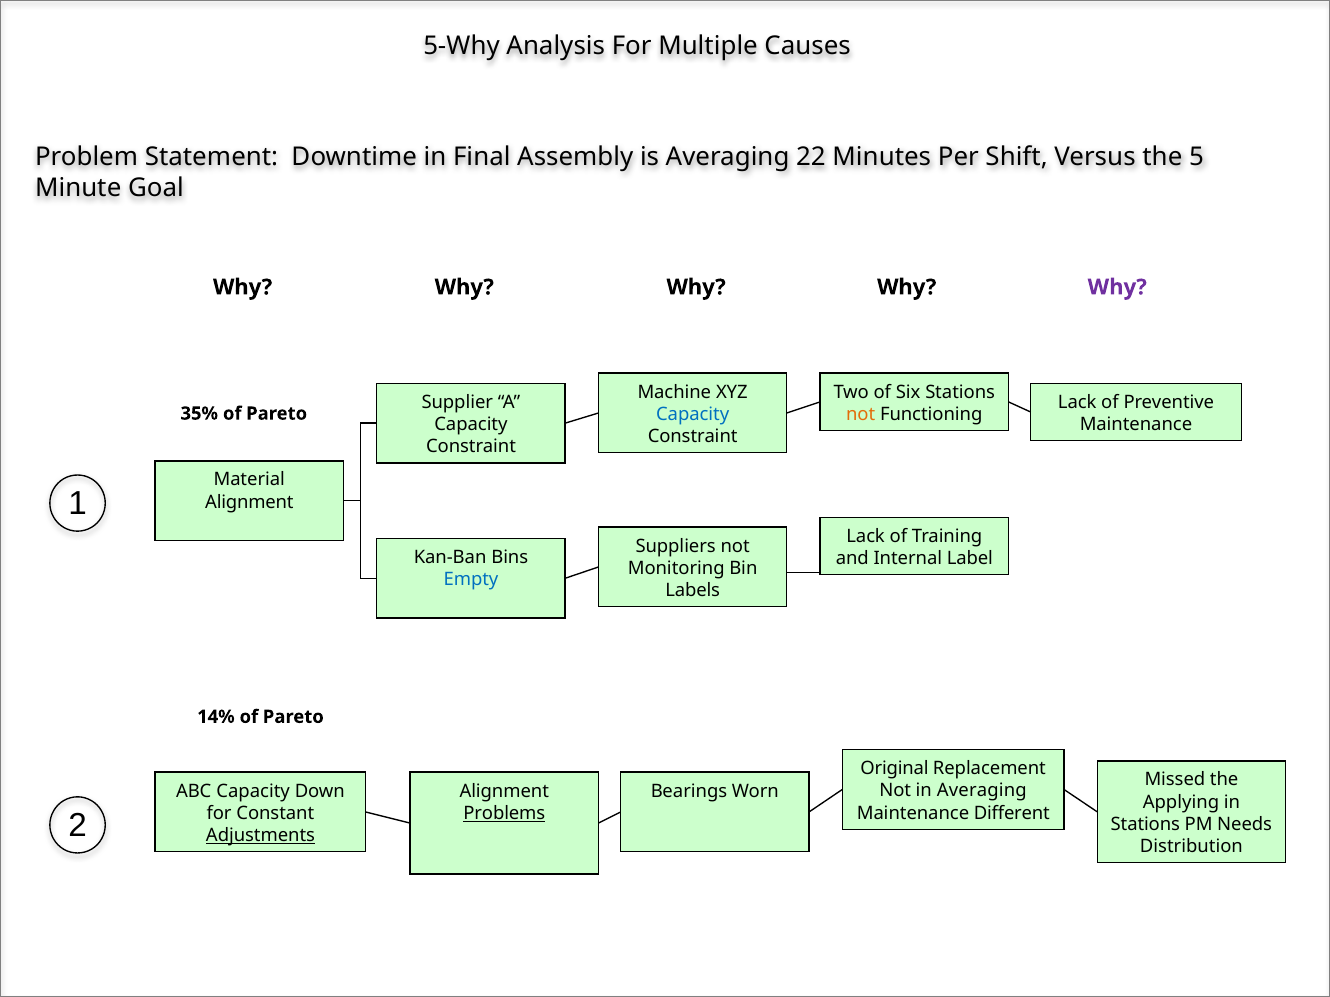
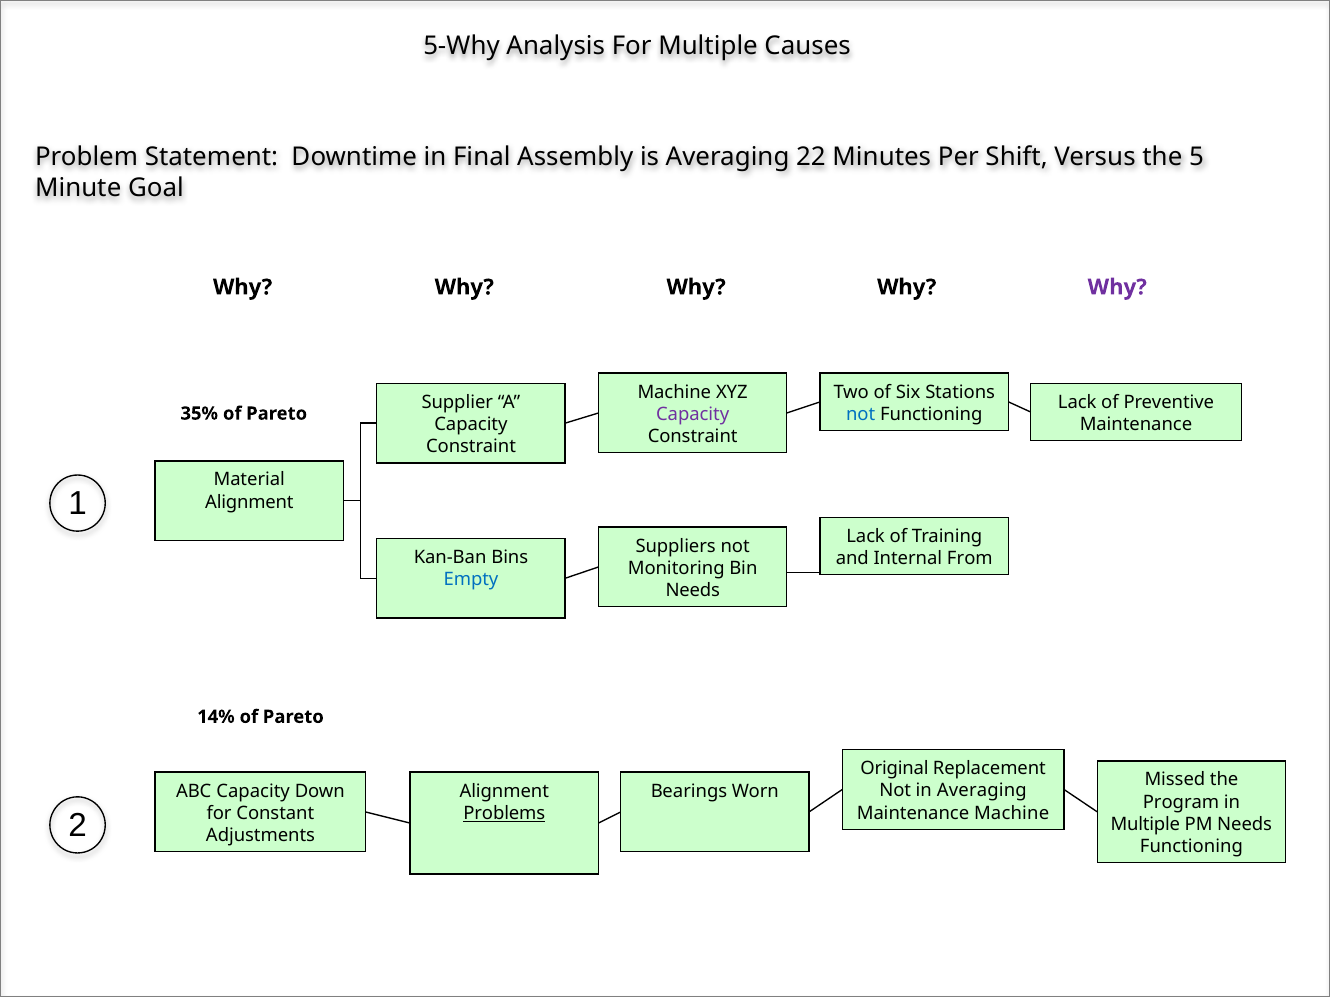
Capacity colour: blue -> purple (693, 414)
not colour: orange -> blue (861, 414)
Label: Label -> From (970, 559)
Labels: Labels -> Needs (693, 591)
Applying: Applying -> Program (1181, 802)
Maintenance Different: Different -> Machine (1012, 813)
Stations: Stations -> Multiple (1145, 825)
Adjustments underline: present -> none (261, 836)
Distribution: Distribution -> Functioning (1191, 847)
